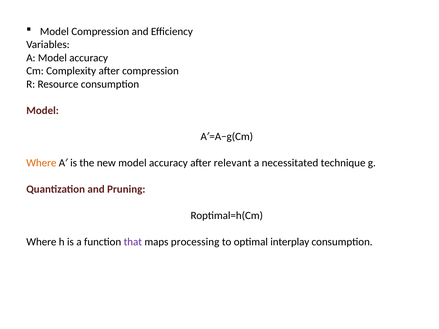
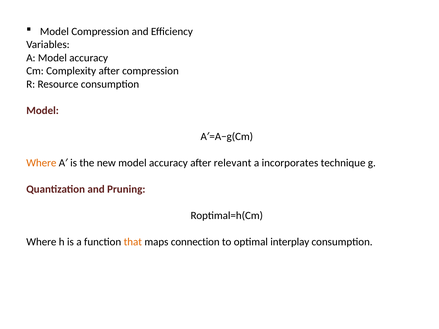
necessitated: necessitated -> incorporates (290, 163)
that colour: purple -> orange (133, 242)
processing: processing -> connection (195, 242)
